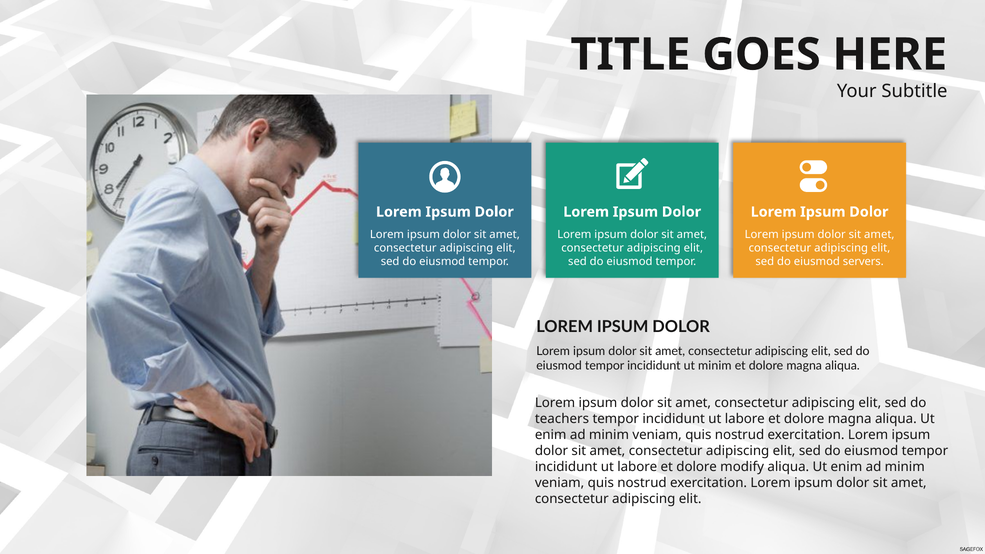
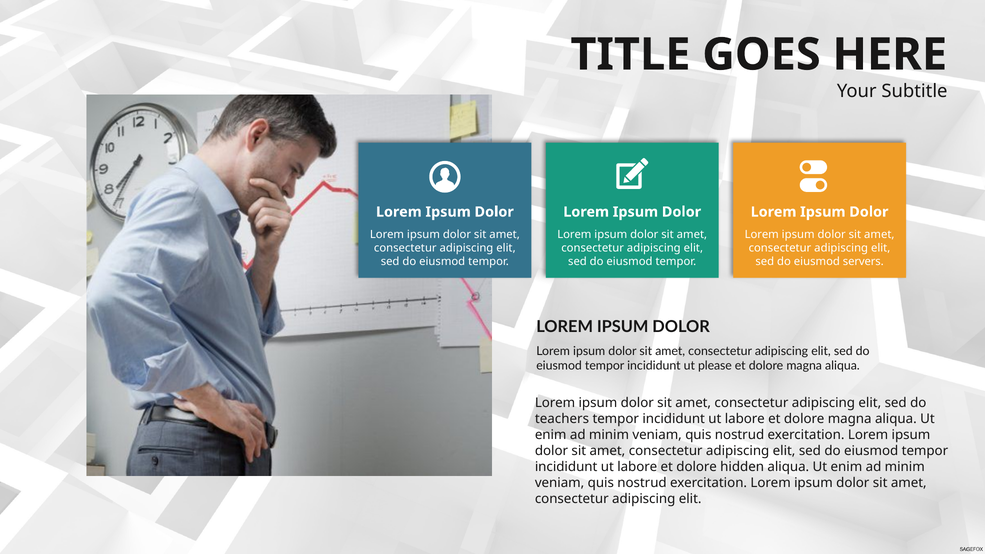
ut minim: minim -> please (715, 366)
modify: modify -> hidden (742, 467)
